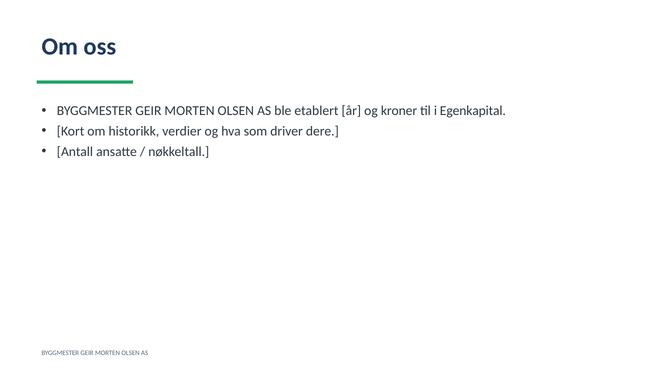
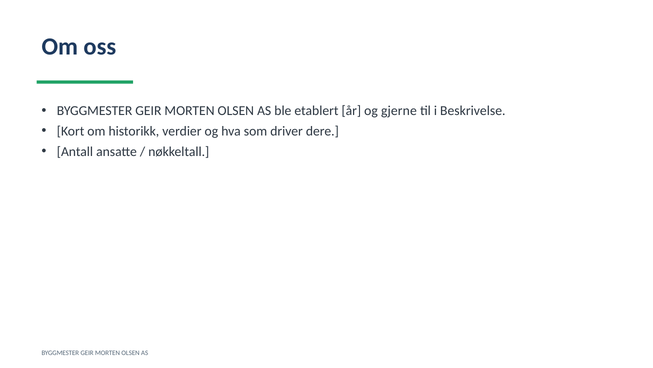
kroner: kroner -> gjerne (399, 111)
Egenkapital: Egenkapital -> Beskrivelse (473, 111)
